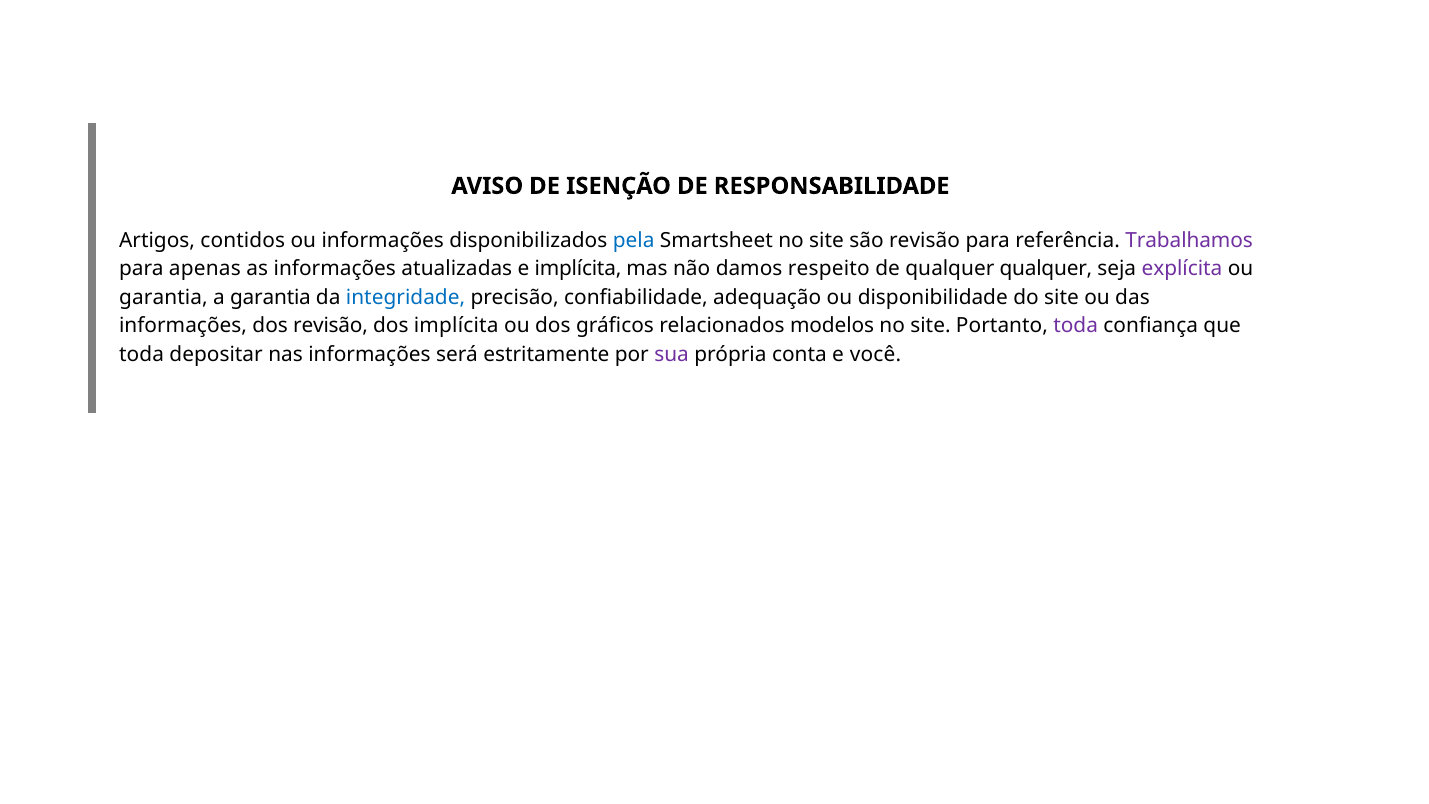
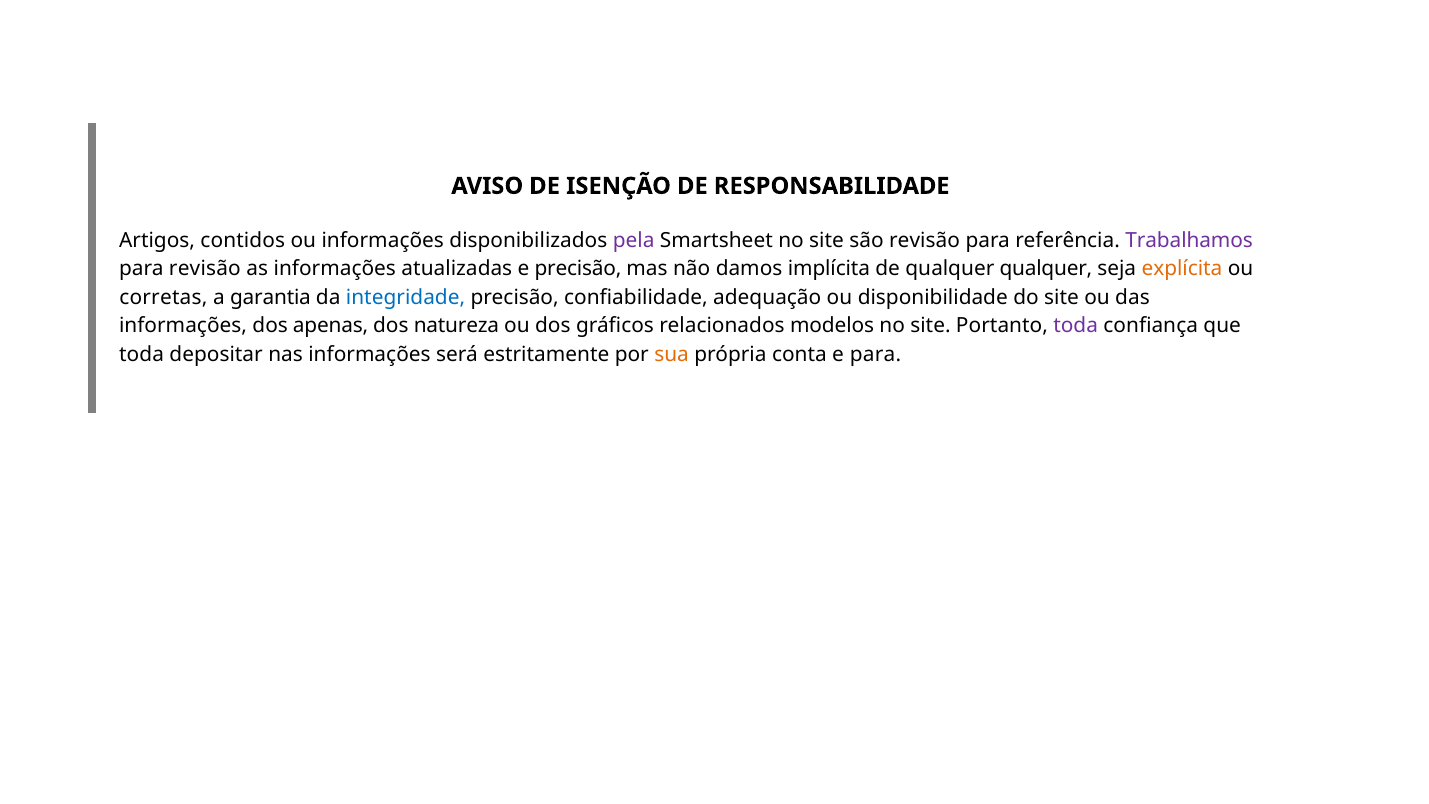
pela colour: blue -> purple (634, 241)
para apenas: apenas -> revisão (205, 269)
e implícita: implícita -> precisão (578, 269)
respeito: respeito -> implícita (829, 269)
explícita colour: purple -> orange (1182, 269)
garantia: garantia -> corretas (163, 297)
dos revisão: revisão -> apenas (331, 326)
dos implícita: implícita -> natureza (456, 326)
sua colour: purple -> orange (672, 354)
e você: você -> para (876, 354)
